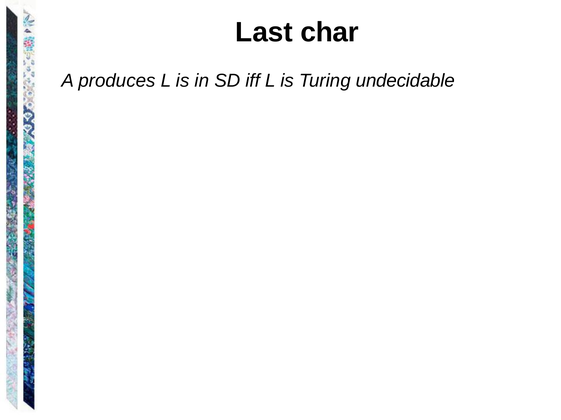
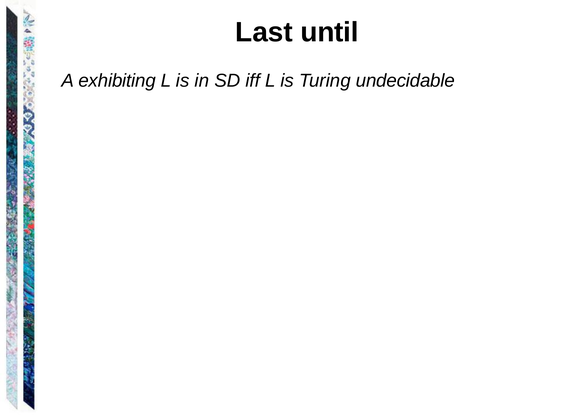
char: char -> until (330, 32)
produces: produces -> exhibiting (117, 81)
